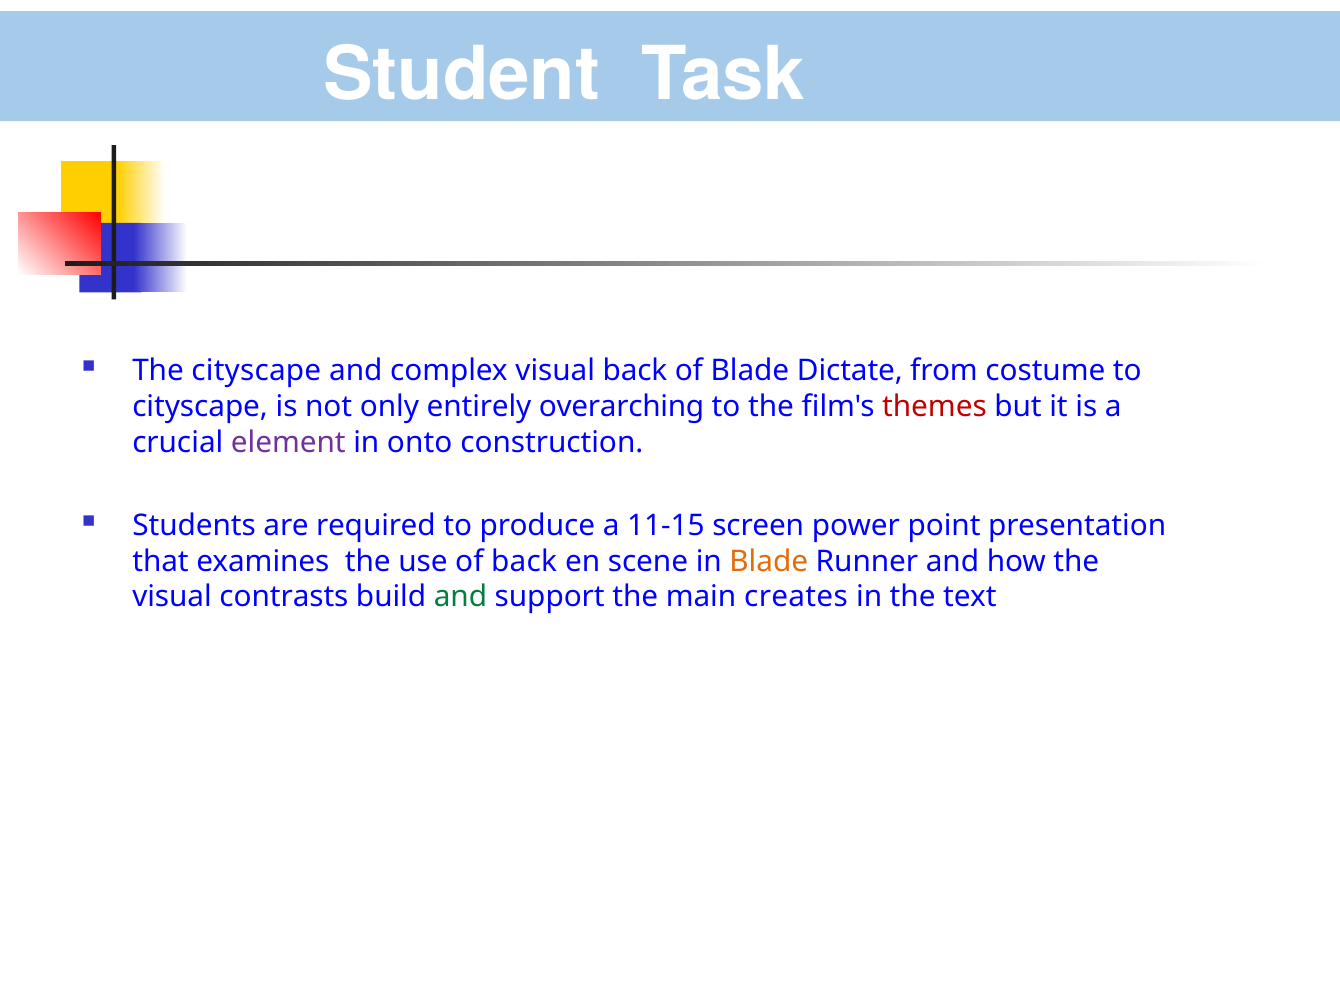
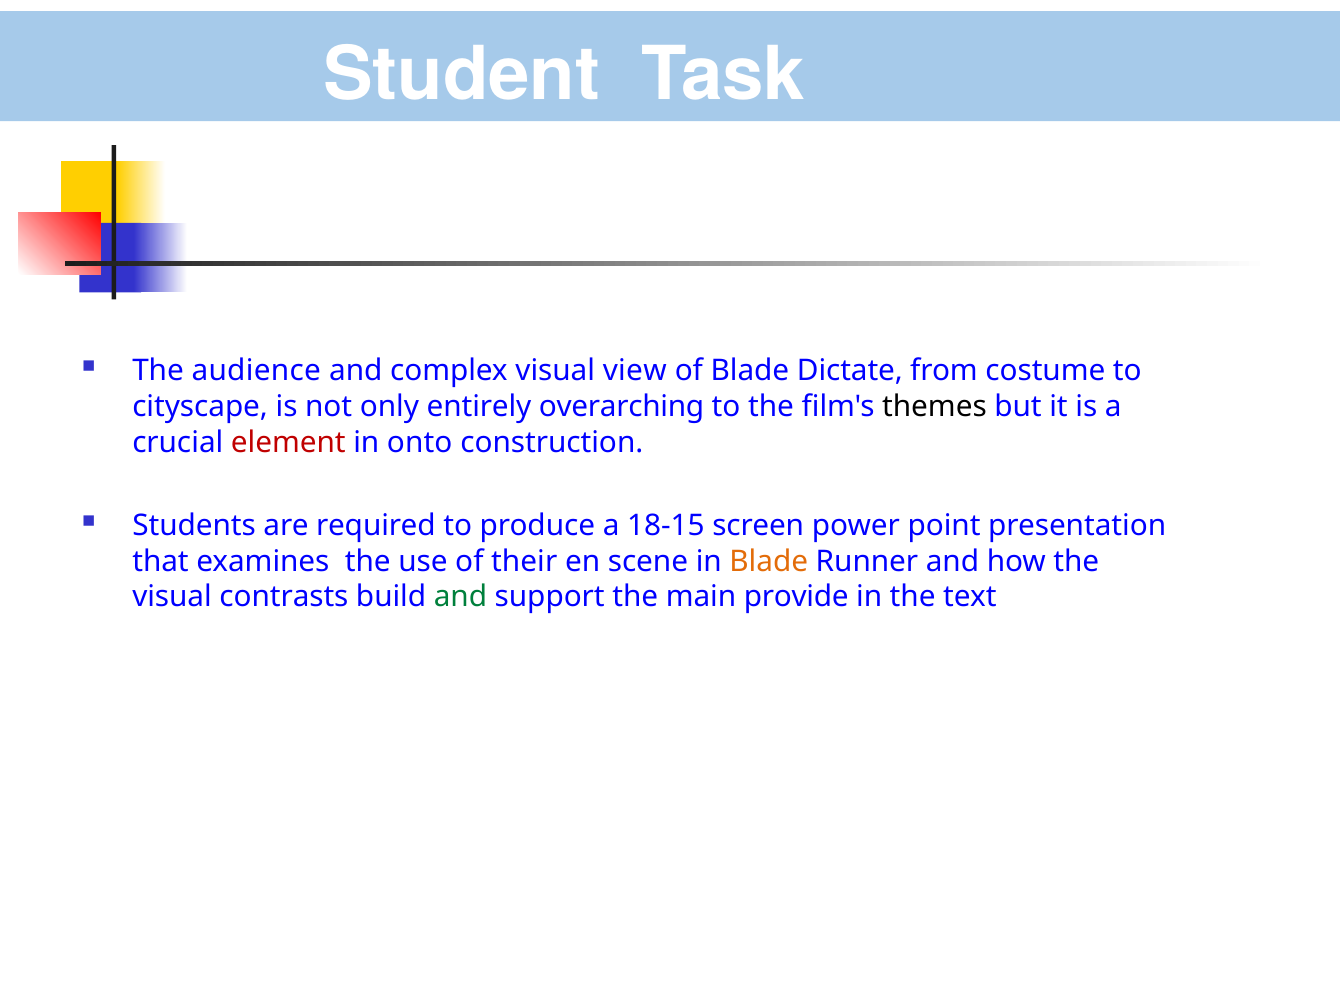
The cityscape: cityscape -> audience (256, 371)
visual back: back -> view (635, 371)
themes colour: red -> black (934, 407)
element colour: purple -> red (288, 442)
11-15: 11-15 -> 18-15 (666, 526)
of back: back -> their (524, 561)
creates: creates -> provide (796, 597)
